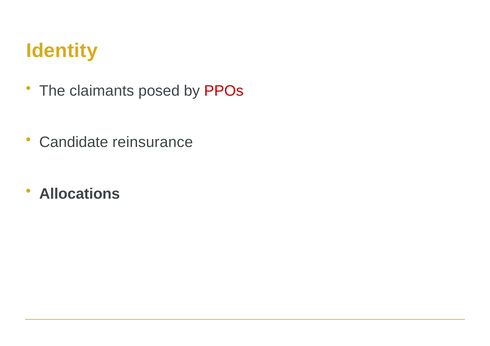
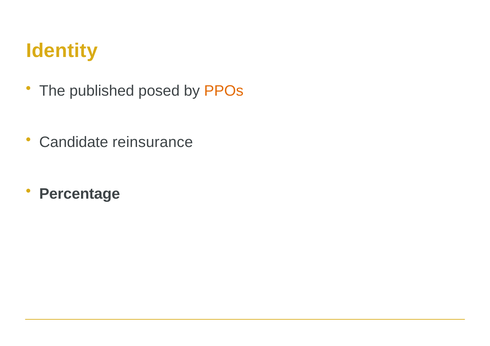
claimants: claimants -> published (102, 91)
PPOs colour: red -> orange (224, 91)
Allocations: Allocations -> Percentage (80, 194)
